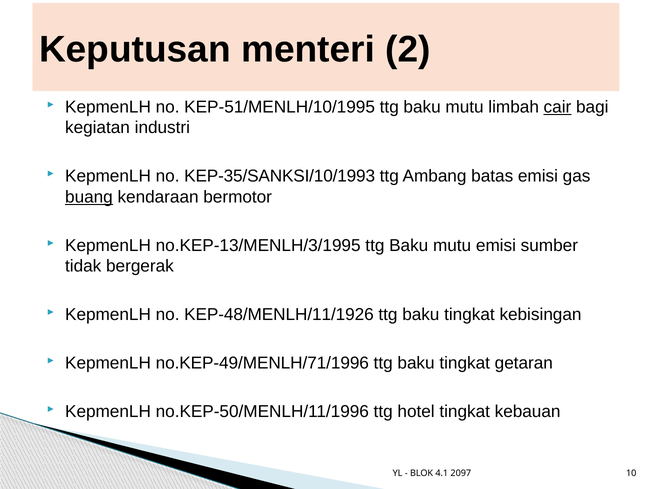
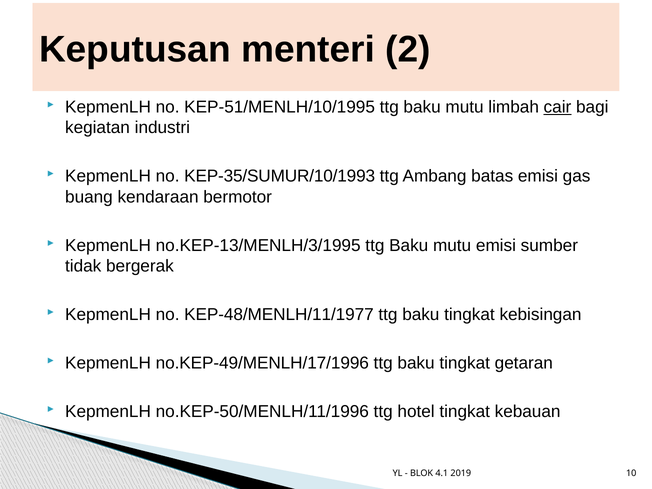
KEP-35/SANKSI/10/1993: KEP-35/SANKSI/10/1993 -> KEP-35/SUMUR/10/1993 (280, 176)
buang underline: present -> none (89, 197)
KEP-48/MENLH/11/1926: KEP-48/MENLH/11/1926 -> KEP-48/MENLH/11/1977 (279, 315)
no.KEP-49/MENLH/71/1996: no.KEP-49/MENLH/71/1996 -> no.KEP-49/MENLH/17/1996 (262, 363)
2097: 2097 -> 2019 (461, 474)
